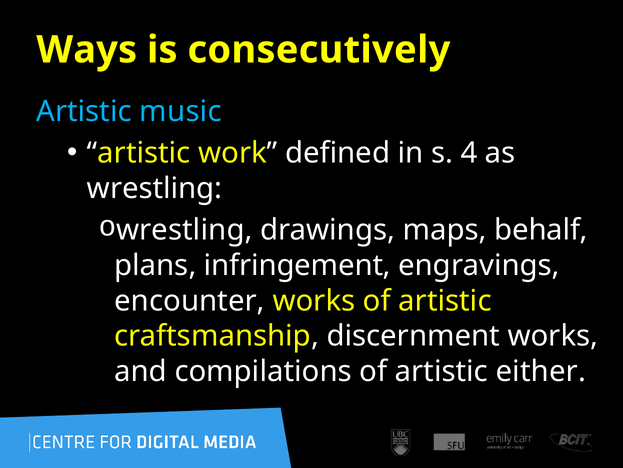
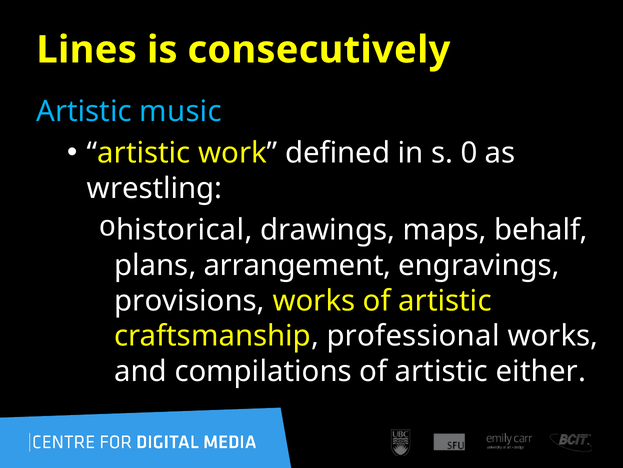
Ways: Ways -> Lines (87, 50)
4: 4 -> 0 (469, 153)
wrestling: wrestling -> historical (184, 230)
infringement: infringement -> arrangement (297, 265)
encounter: encounter -> provisions (190, 300)
discernment: discernment -> professional (413, 336)
